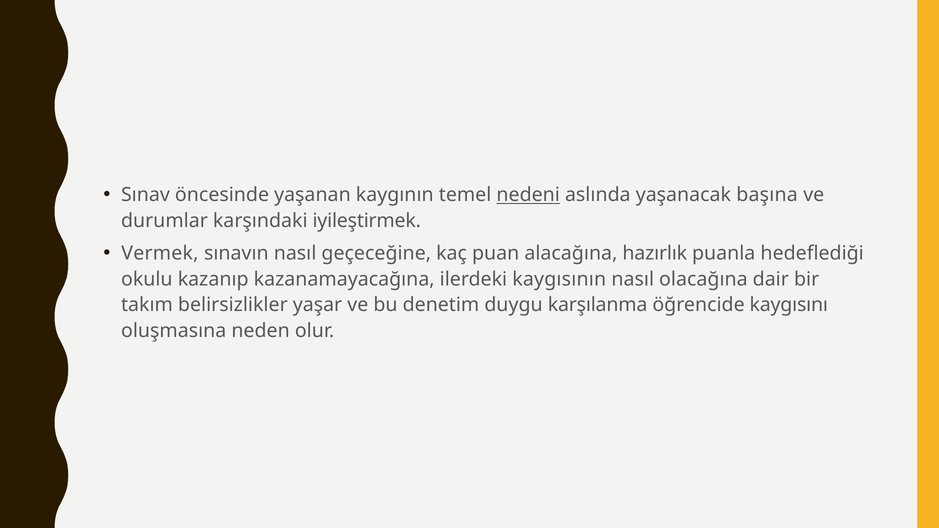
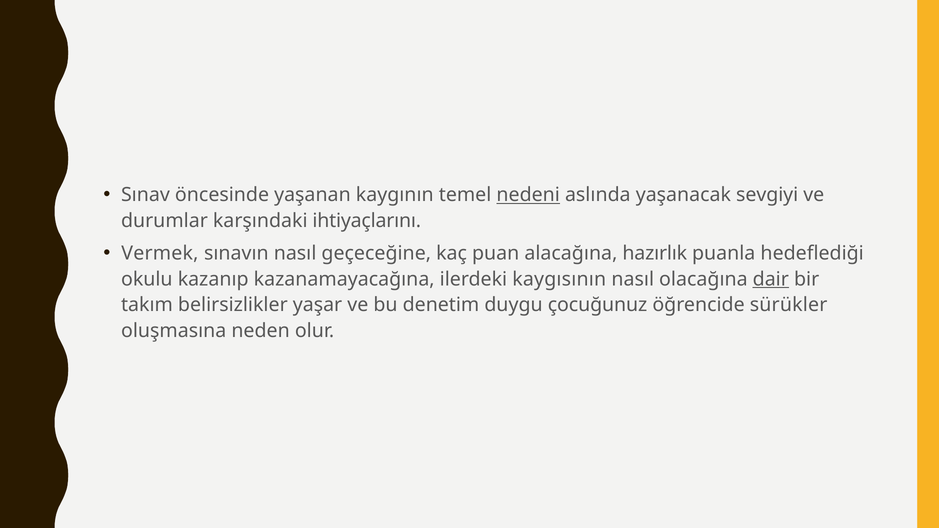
başına: başına -> sevgiyi (767, 195)
iyileştirmek: iyileştirmek -> ihtiyaçlarını (367, 221)
dair underline: none -> present (771, 279)
karşılanma: karşılanma -> çocuğunuz (598, 305)
kaygısını: kaygısını -> sürükler (789, 305)
